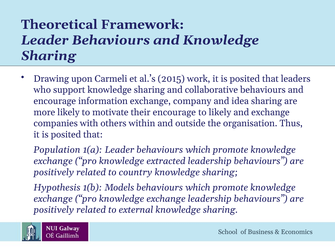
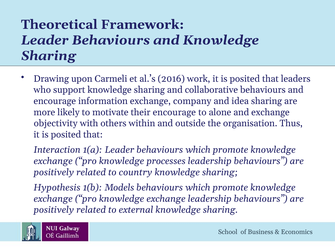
2015: 2015 -> 2016 (171, 79)
to likely: likely -> alone (220, 112)
companies: companies -> objectivity (56, 124)
Population: Population -> Interaction (57, 150)
extracted: extracted -> processes (166, 161)
